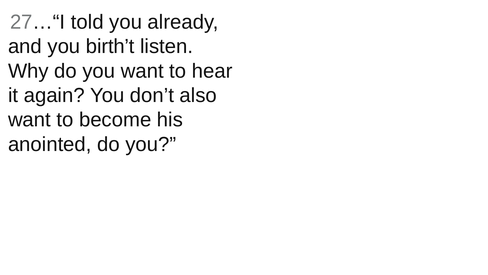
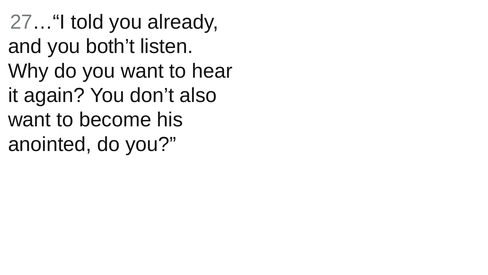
birth’t: birth’t -> both’t (110, 46)
